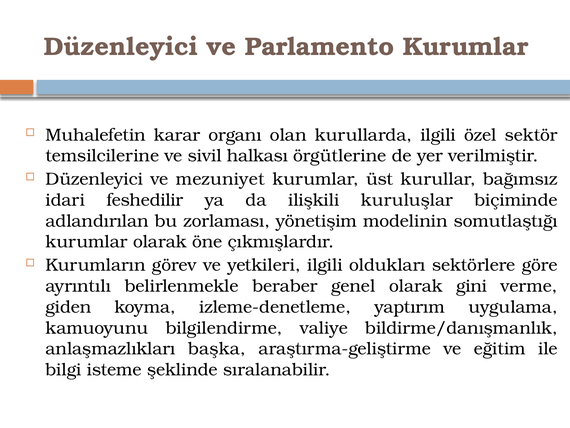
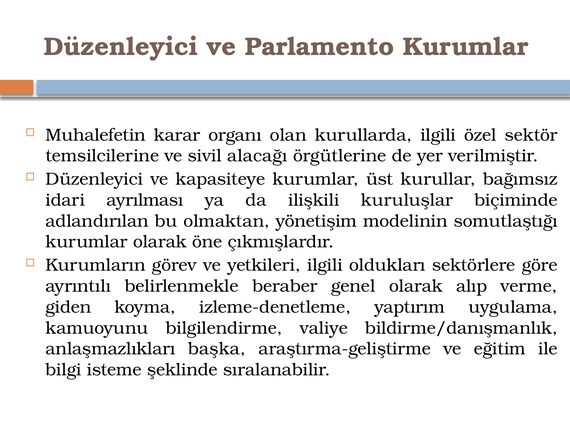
halkası: halkası -> alacağı (257, 156)
mezuniyet: mezuniyet -> kapasiteye (220, 179)
feshedilir: feshedilir -> ayrılması (145, 200)
zorlaması: zorlaması -> olmaktan (227, 221)
gini: gini -> alıp (472, 286)
